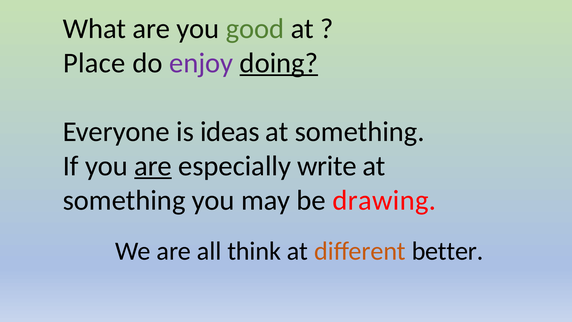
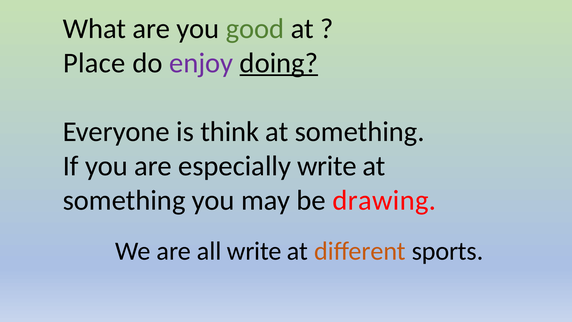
ideas: ideas -> think (230, 132)
are underline: present -> none (153, 166)
all think: think -> write (254, 251)
better: better -> sports (447, 251)
